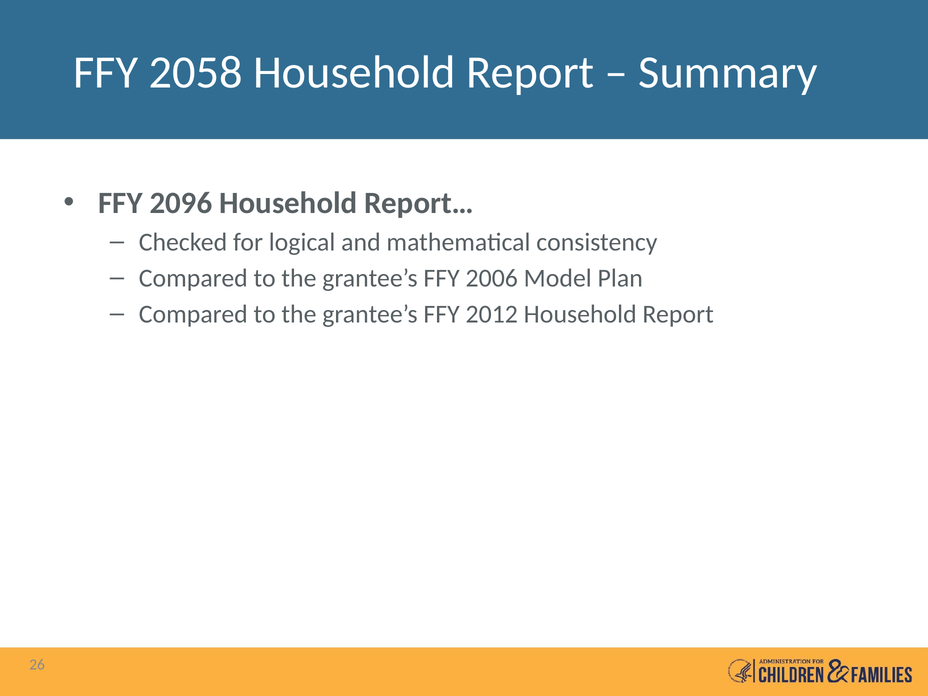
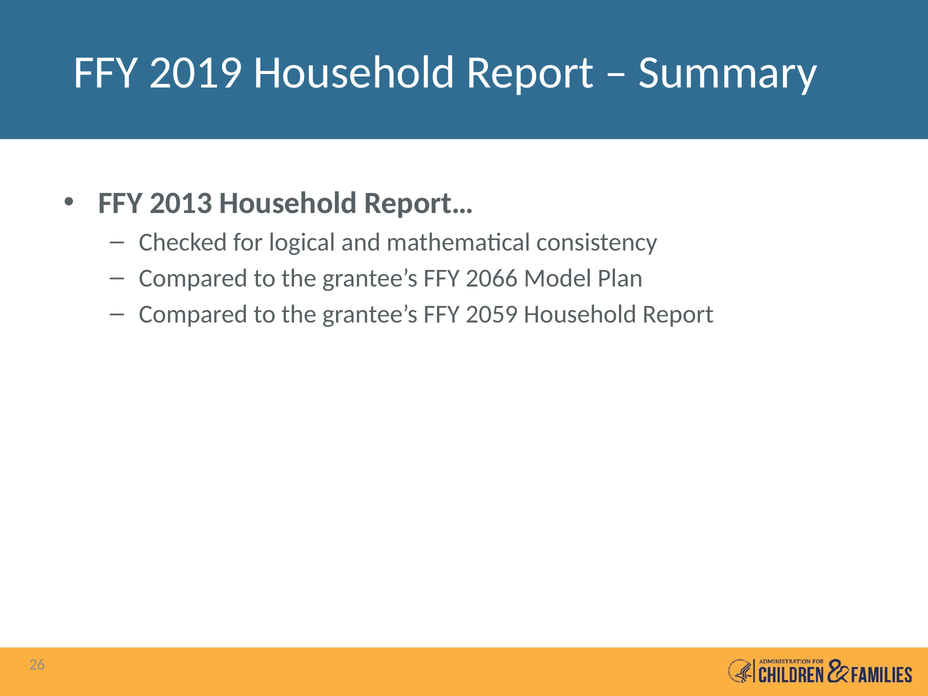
2058: 2058 -> 2019 (196, 72)
2096: 2096 -> 2013 (181, 203)
2006: 2006 -> 2066 (492, 278)
2012: 2012 -> 2059 (492, 314)
